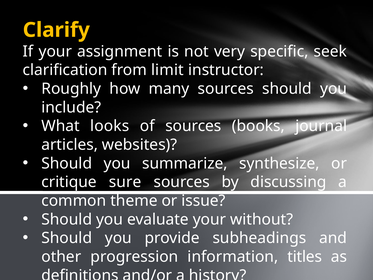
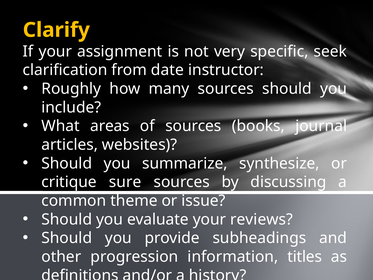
limit: limit -> date (167, 70)
looks: looks -> areas (110, 126)
without: without -> reviews (262, 219)
